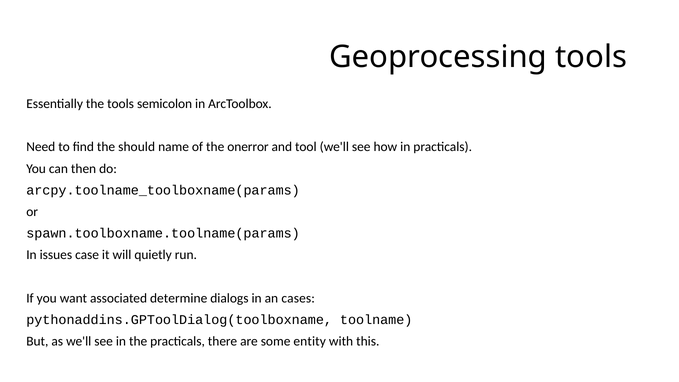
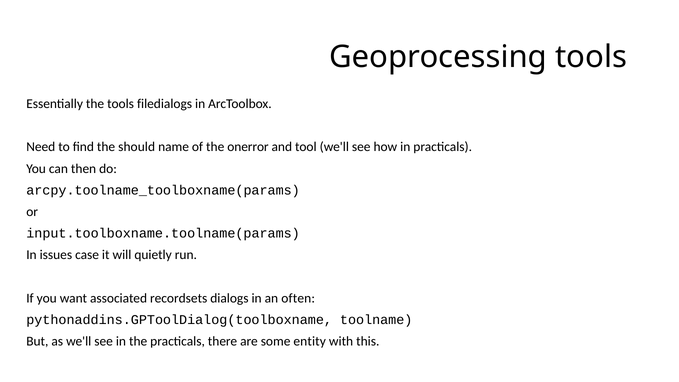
semicolon: semicolon -> filedialogs (165, 104)
spawn.toolboxname.toolname(params: spawn.toolboxname.toolname(params -> input.toolboxname.toolname(params (163, 233)
determine: determine -> recordsets (179, 298)
cases: cases -> often (298, 298)
